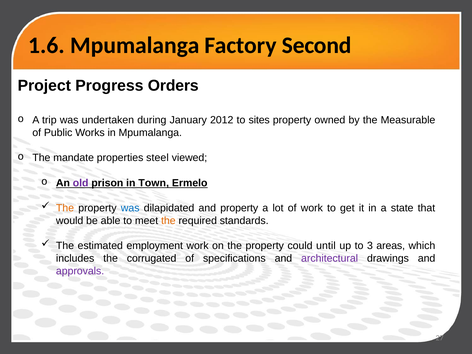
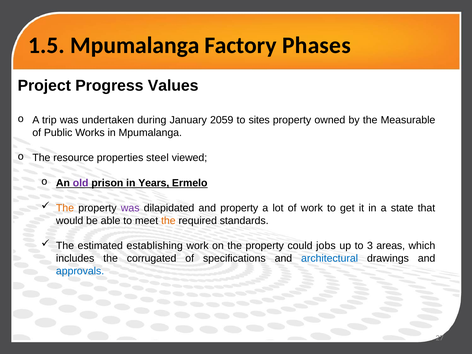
1.6: 1.6 -> 1.5 (47, 45)
Second: Second -> Phases (316, 45)
Orders: Orders -> Values (173, 86)
2012: 2012 -> 2059 (222, 120)
mandate: mandate -> resource (74, 158)
Town: Town -> Years (154, 183)
was colour: blue -> purple (130, 208)
employment: employment -> establishing (155, 246)
until: until -> jobs (326, 246)
architectural colour: purple -> blue (330, 258)
approvals colour: purple -> blue (80, 271)
